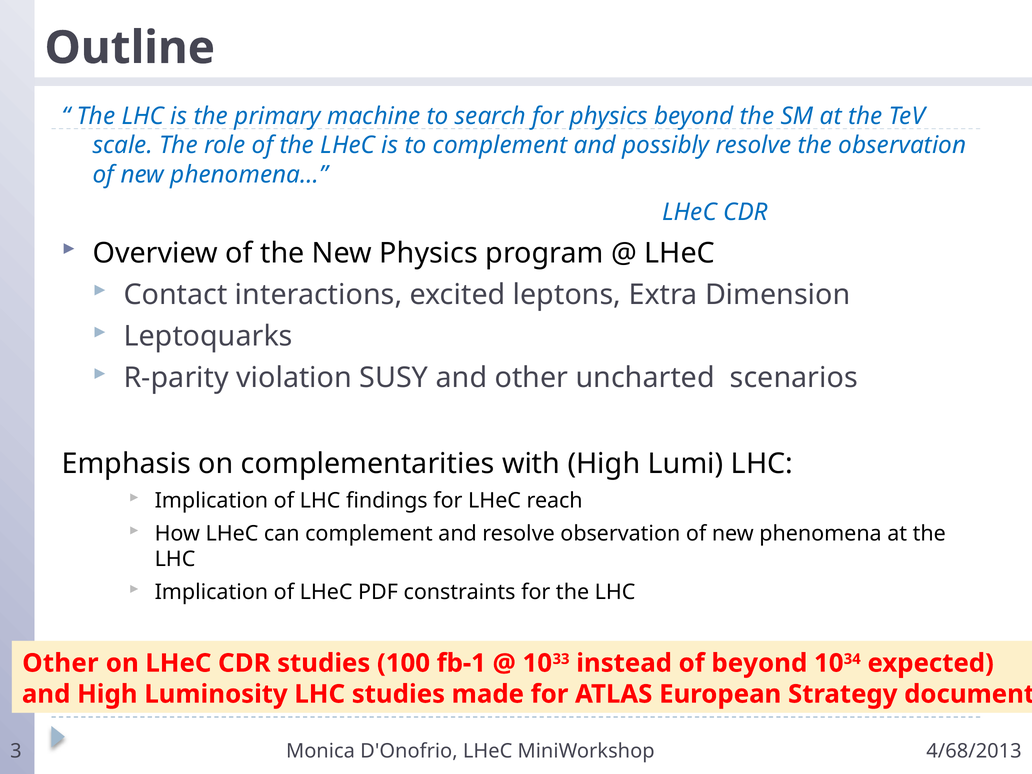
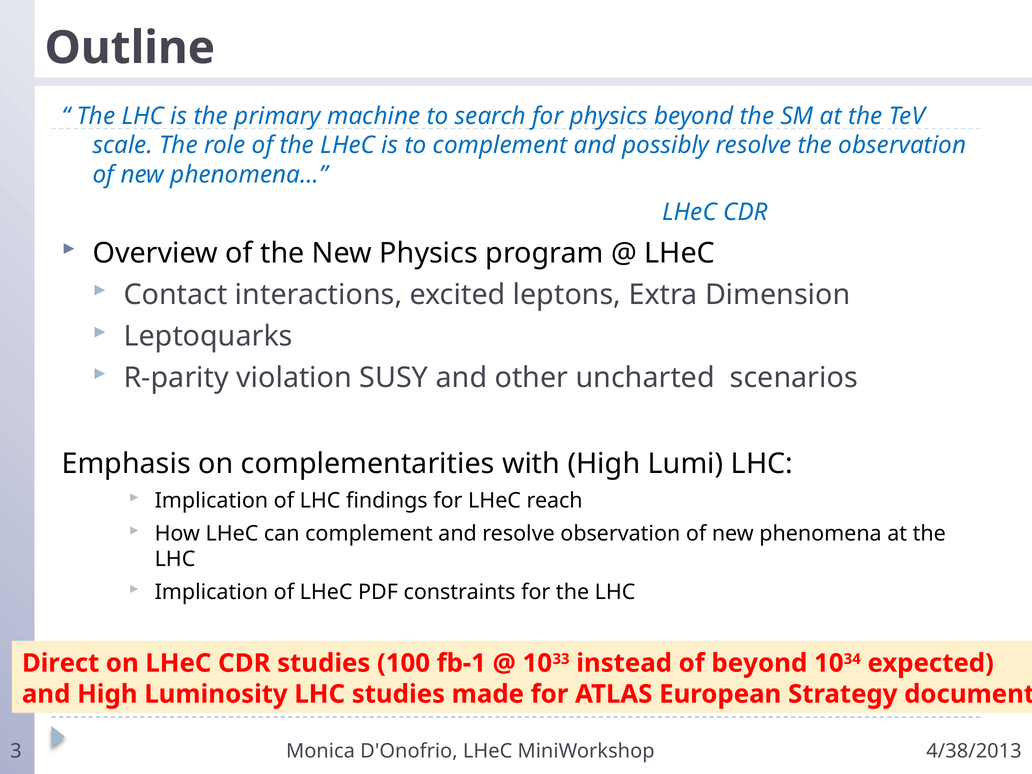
Other: Other -> Direct (61, 663)
4/68/2013: 4/68/2013 -> 4/38/2013 (974, 751)
